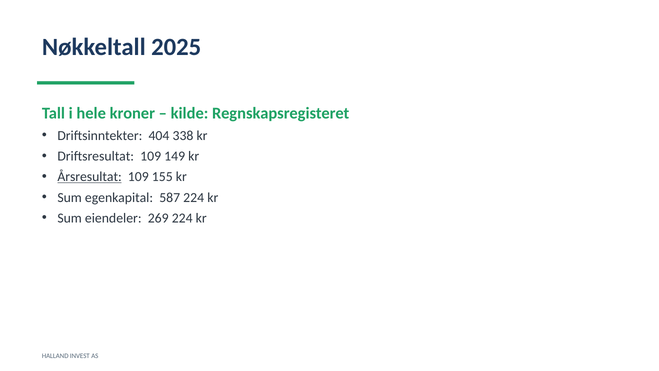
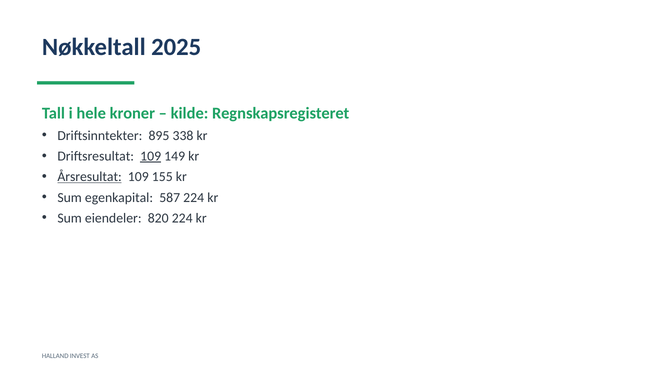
404: 404 -> 895 (159, 136)
109 underline: none -> present (151, 156)
269: 269 -> 820 (158, 218)
